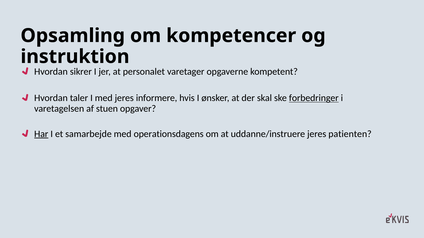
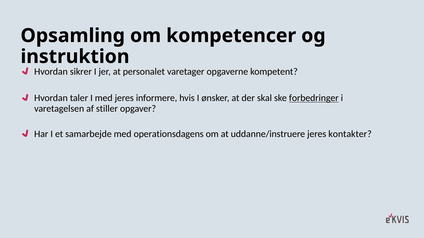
stuen: stuen -> stiller (107, 109)
Har underline: present -> none (41, 134)
patienten: patienten -> kontakter (350, 134)
